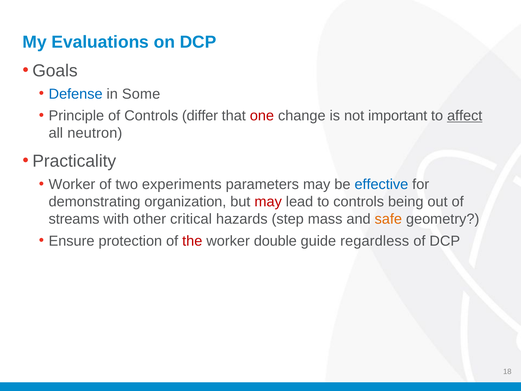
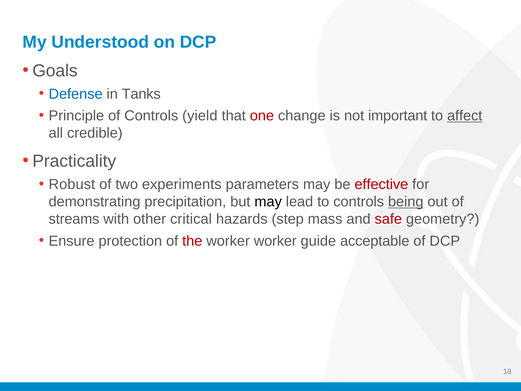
Evaluations: Evaluations -> Understood (100, 42)
Some: Some -> Tanks (141, 94)
differ: differ -> yield (200, 116)
neutron: neutron -> credible (95, 133)
Worker: Worker -> Robust (72, 184)
effective colour: blue -> red (381, 184)
organization: organization -> precipitation (185, 202)
may colour: red -> black (268, 202)
being underline: none -> present (406, 202)
safe colour: orange -> red (388, 219)
worker double: double -> worker (275, 241)
regardless: regardless -> acceptable (375, 241)
